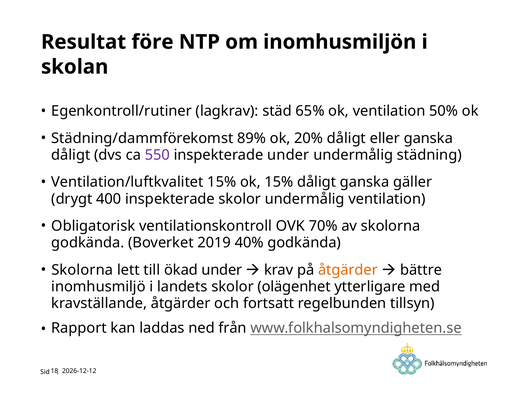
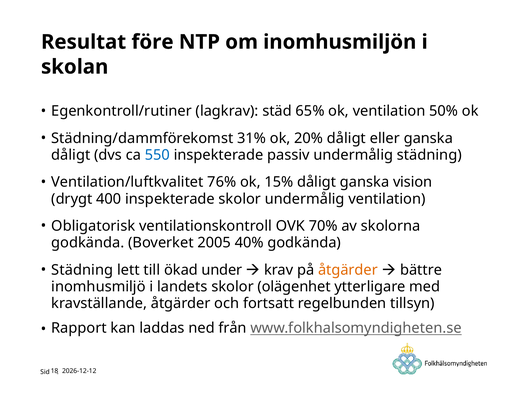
89%: 89% -> 31% (252, 138)
550 colour: purple -> blue (157, 155)
inspekterade under: under -> passiv (288, 155)
Ventilation/luftkvalitet 15%: 15% -> 76% (222, 182)
gäller: gäller -> vision (413, 182)
2019: 2019 -> 2005 (214, 242)
Skolorna: Skolorna -> Städning (82, 270)
